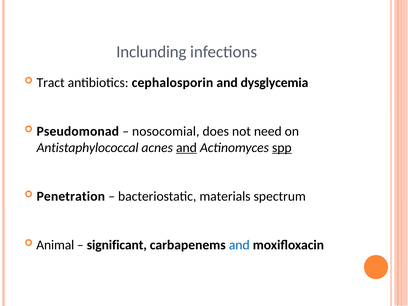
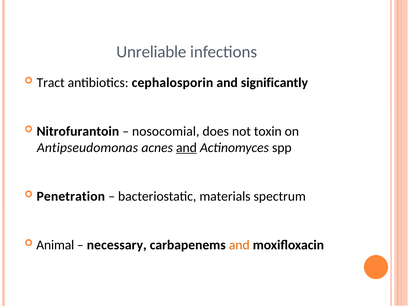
Inclunding: Inclunding -> Unreliable (151, 52)
dysglycemia: dysglycemia -> significantly (274, 83)
Pseudomonad: Pseudomonad -> Nitrofurantoin (78, 131)
need: need -> toxin (268, 131)
Antistaphylococcal: Antistaphylococcal -> Antipseudomonas (87, 148)
spp underline: present -> none (282, 148)
significant: significant -> necessary (117, 245)
and colour: blue -> orange (239, 245)
